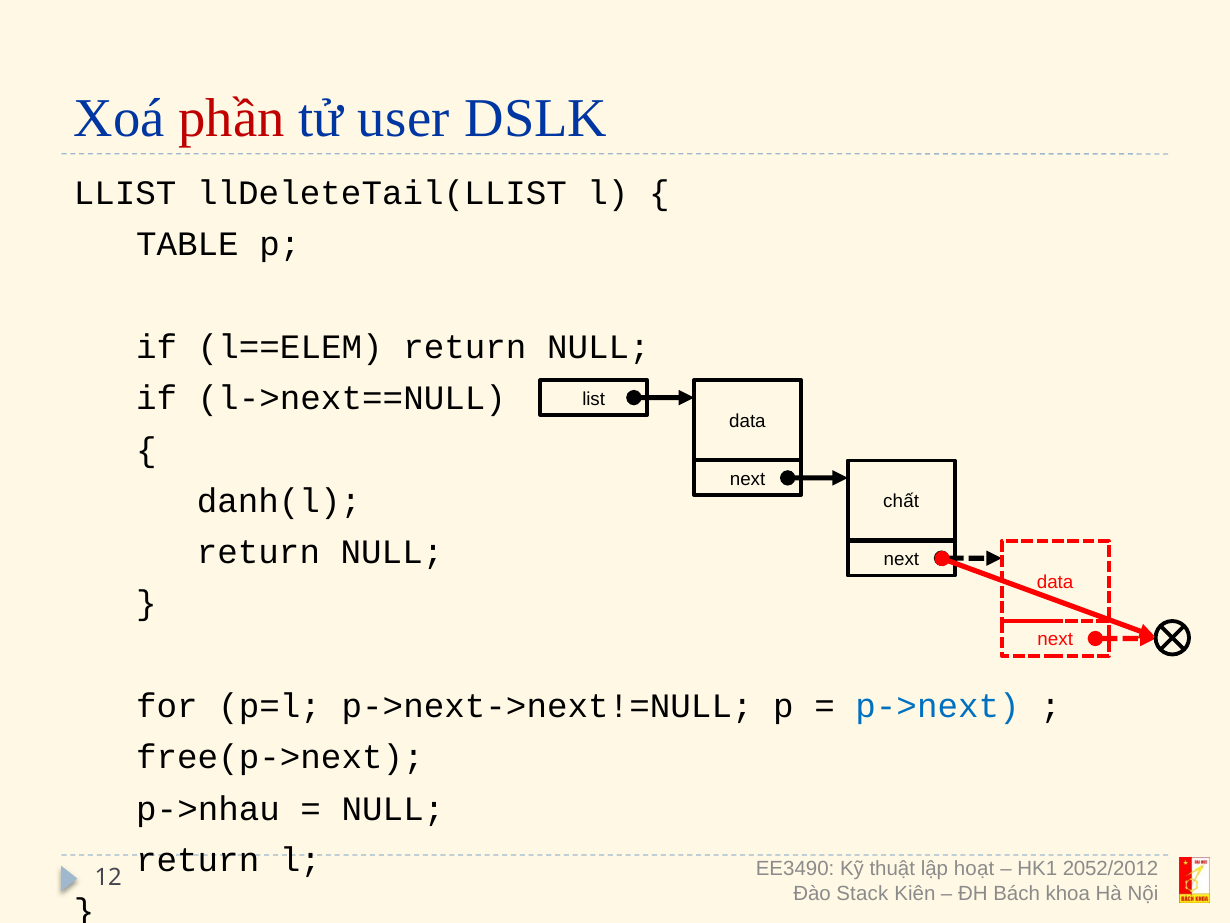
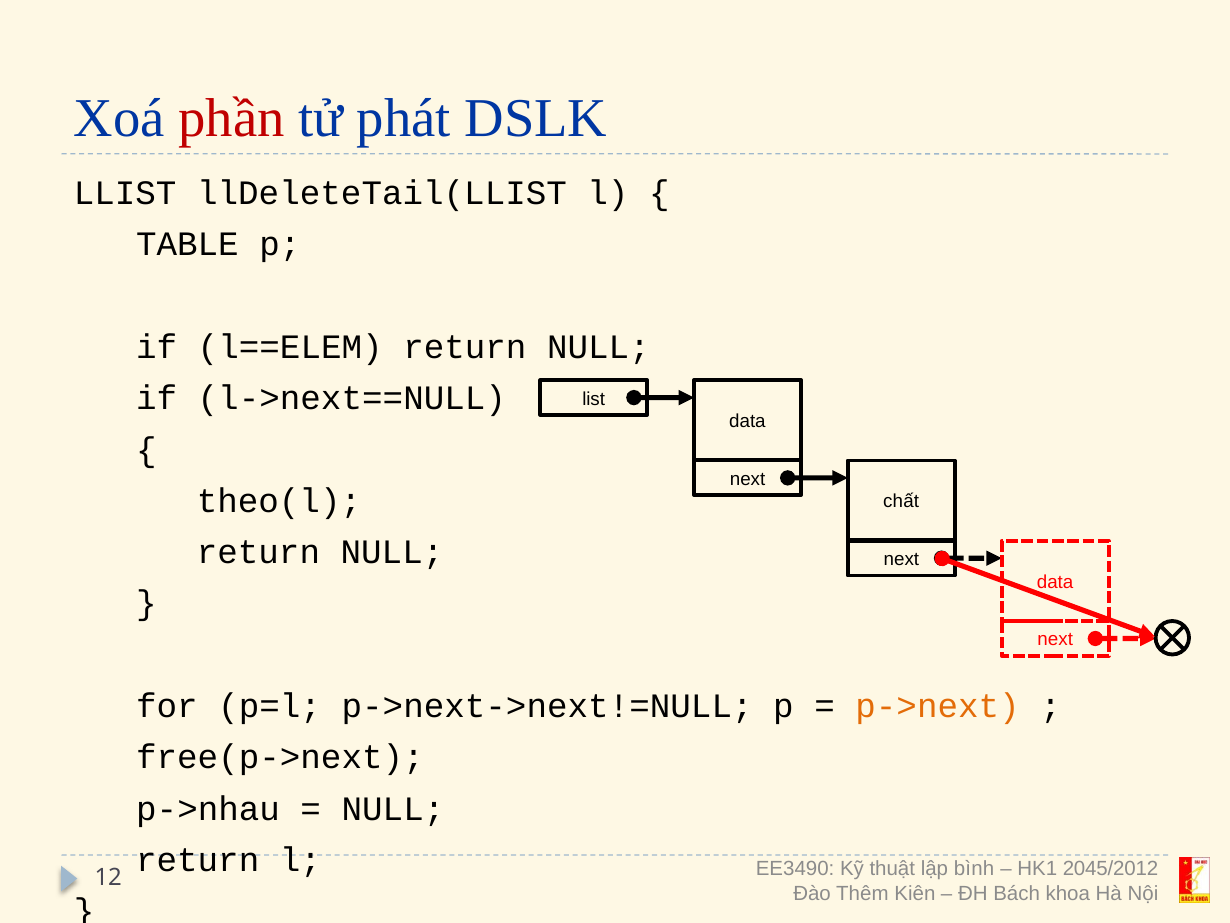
user: user -> phát (404, 119)
danh(l: danh(l -> theo(l (279, 501)
p->next colour: blue -> orange (938, 706)
hoạt: hoạt -> bình (974, 869)
2052/2012: 2052/2012 -> 2045/2012 (1111, 869)
Stack: Stack -> Thêm (862, 893)
